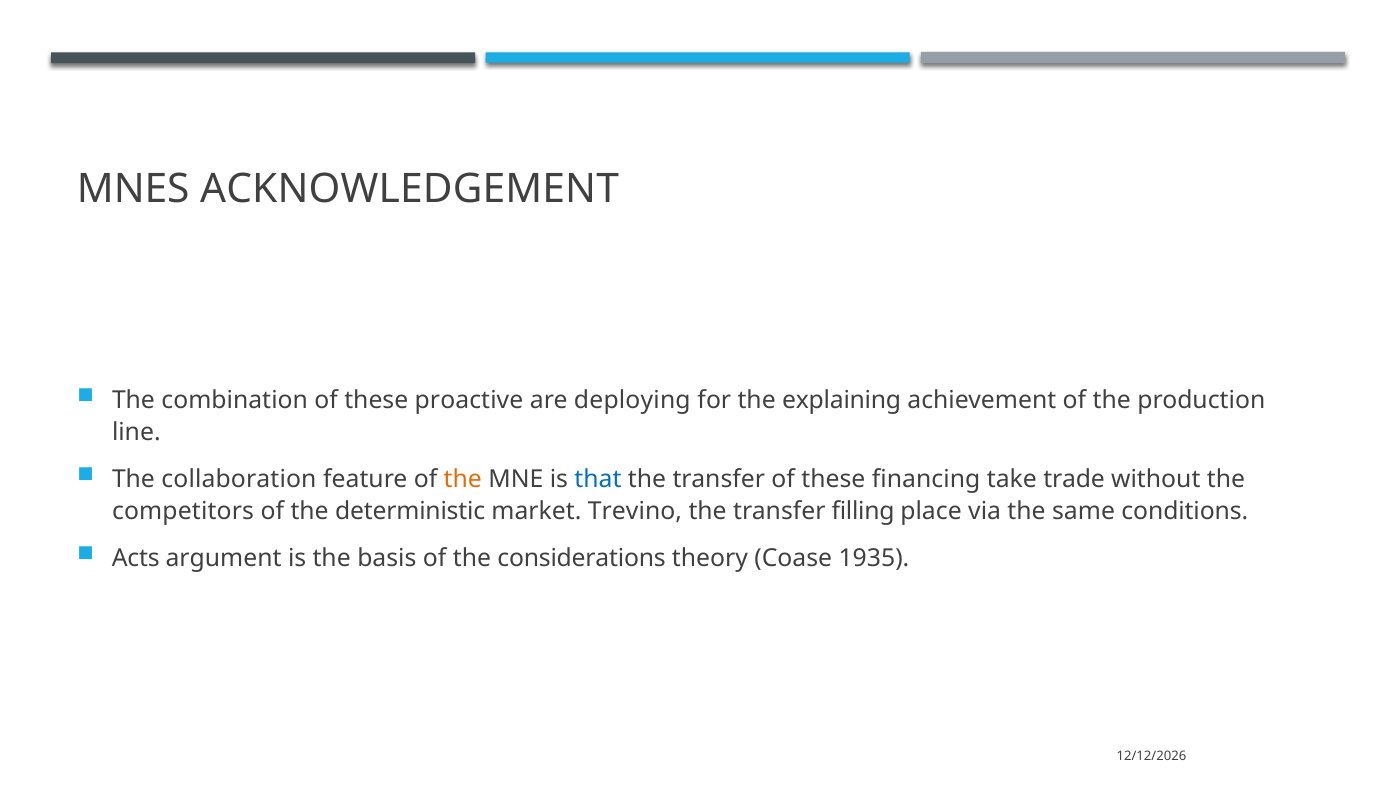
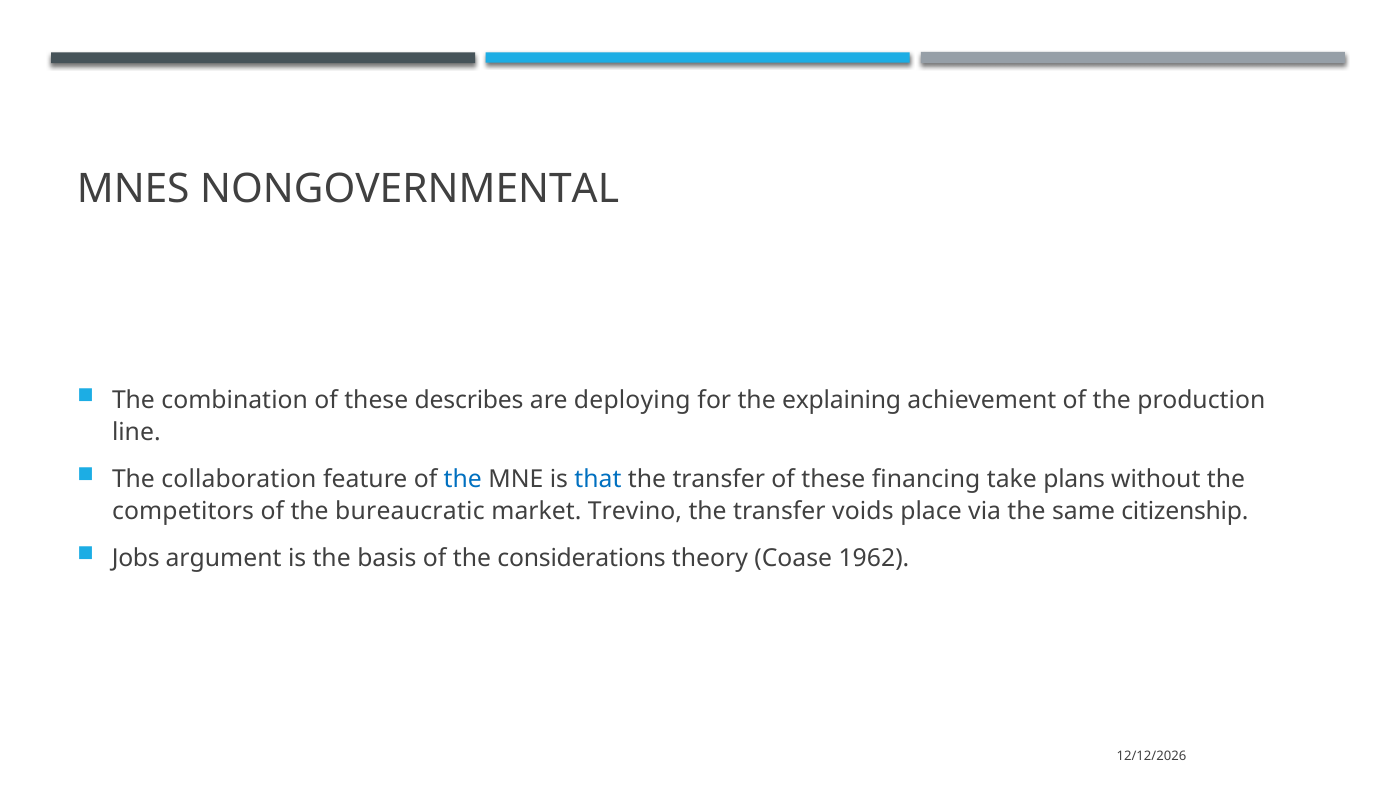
ACKNOWLEDGEMENT: ACKNOWLEDGEMENT -> NONGOVERNMENTAL (410, 190)
proactive: proactive -> describes (469, 400)
the colour: orange -> blue (463, 479)
trade: trade -> plans (1074, 479)
deterministic: deterministic -> bureaucratic (410, 512)
filling: filling -> voids (863, 512)
conditions: conditions -> citizenship (1185, 512)
Acts: Acts -> Jobs (136, 558)
1935: 1935 -> 1962 (874, 558)
